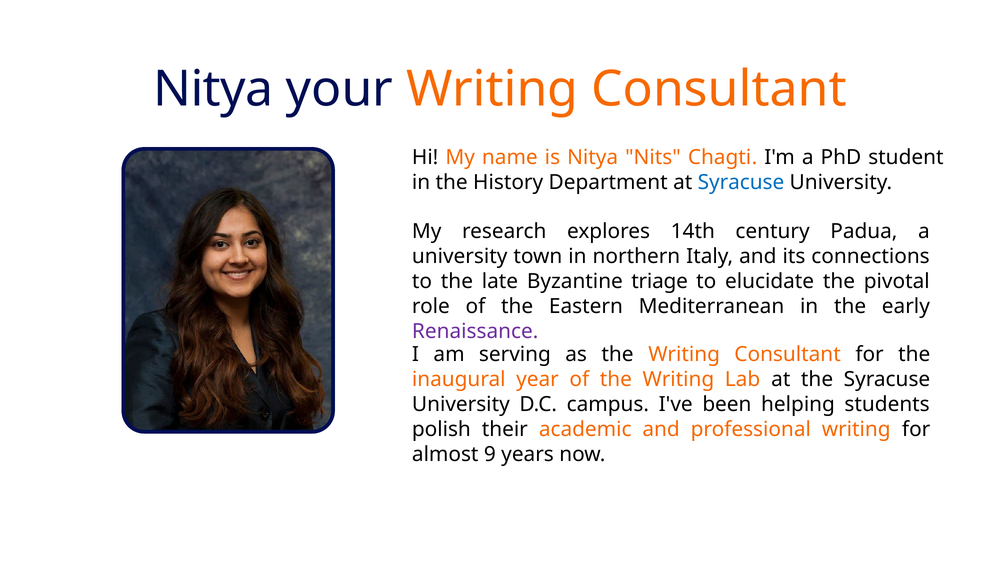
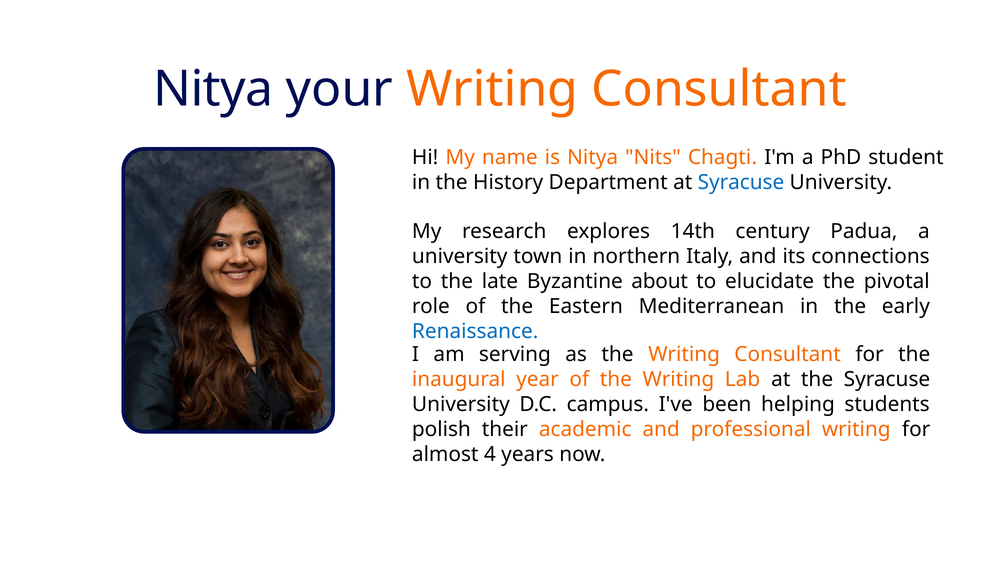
triage: triage -> about (660, 282)
Renaissance colour: purple -> blue (475, 332)
9: 9 -> 4 (490, 455)
